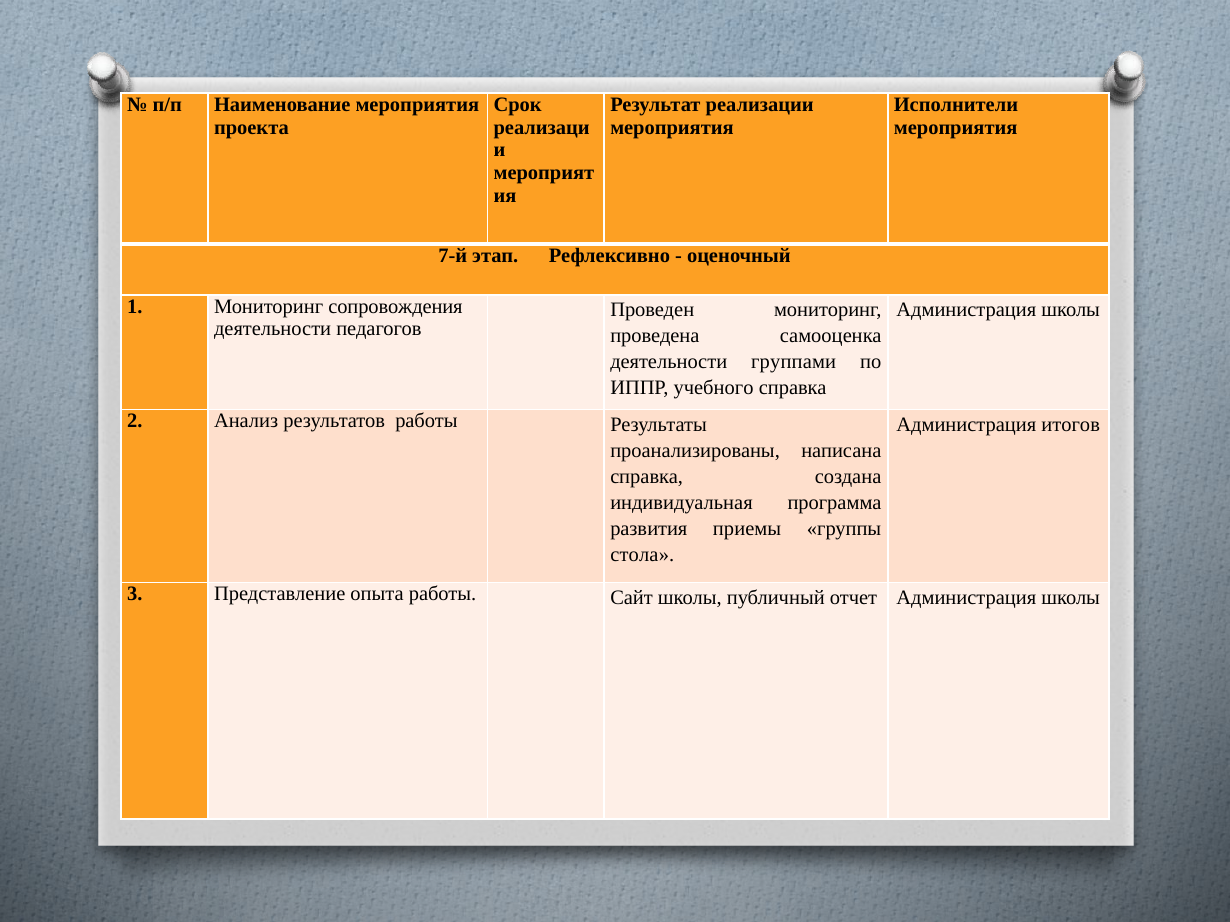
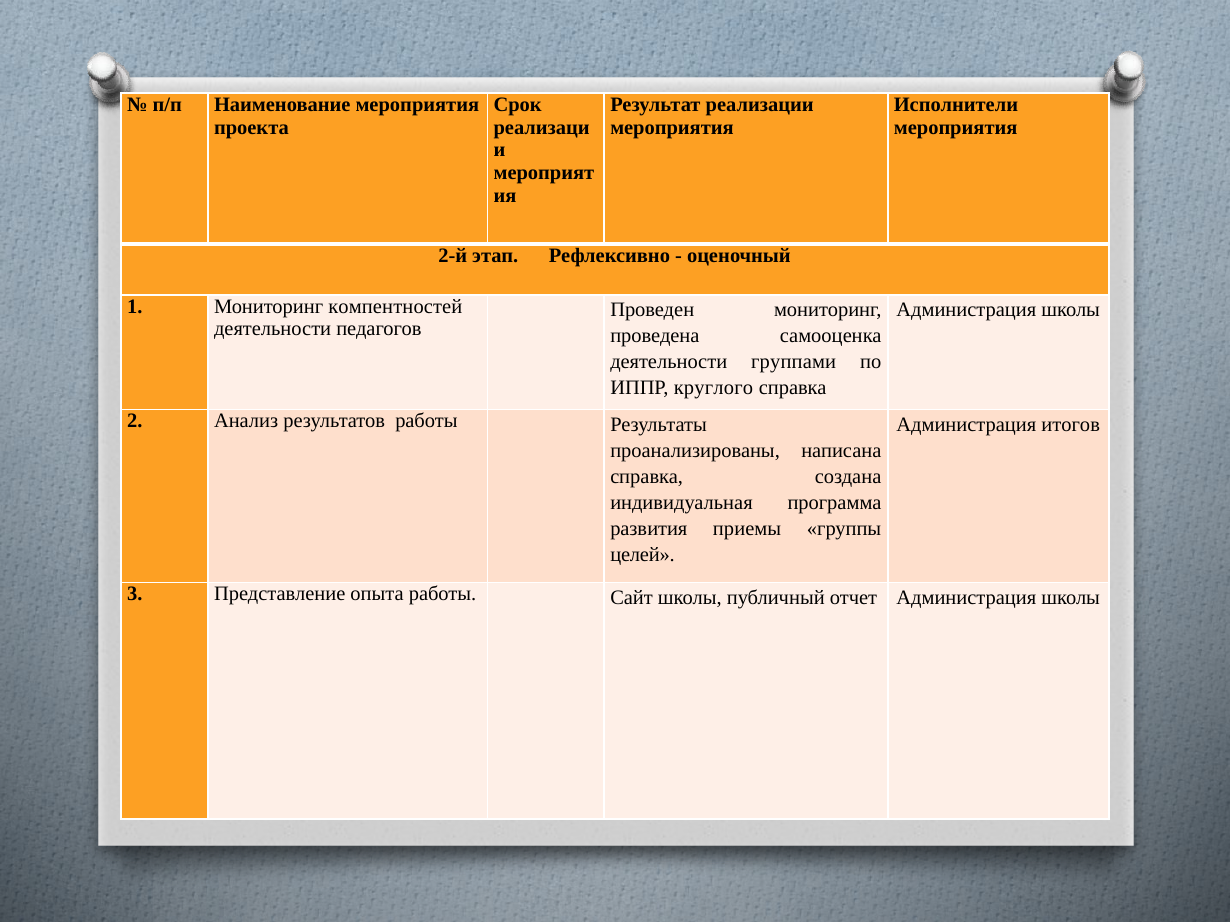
7-й: 7-й -> 2-й (453, 256)
сопровождения: сопровождения -> компентностей (395, 307)
учебного: учебного -> круглого (713, 388)
стола: стола -> целей (642, 556)
